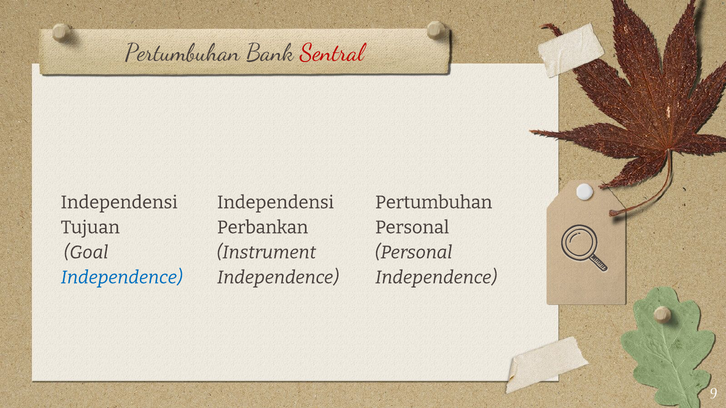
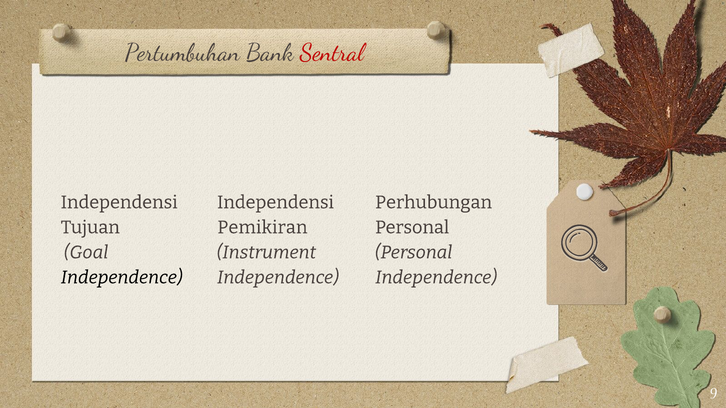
Pertumbuhan: Pertumbuhan -> Perhubungan (434, 202)
Perbankan: Perbankan -> Pemikiran (262, 228)
Independence colour: blue -> black (121, 278)
